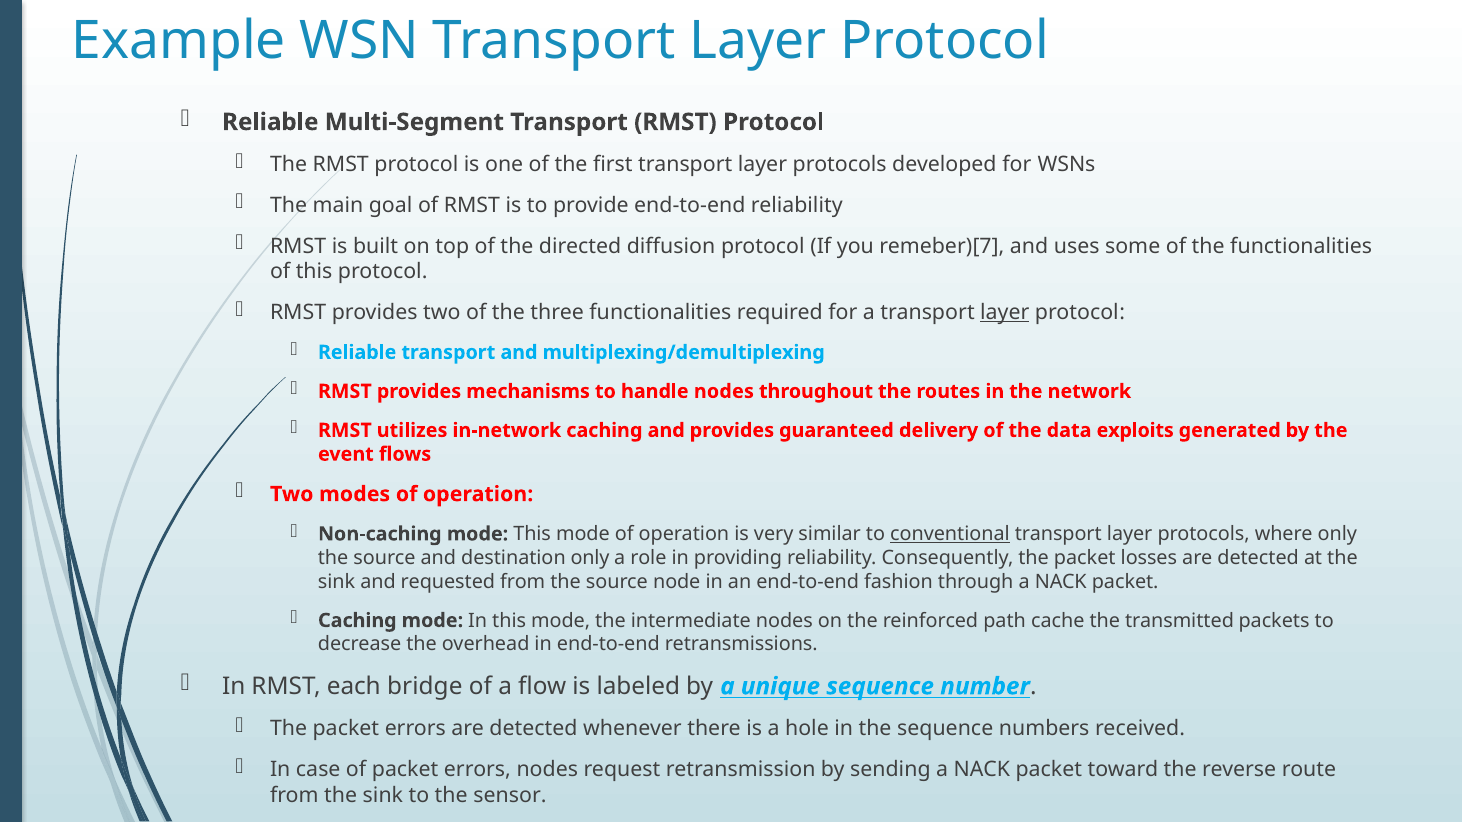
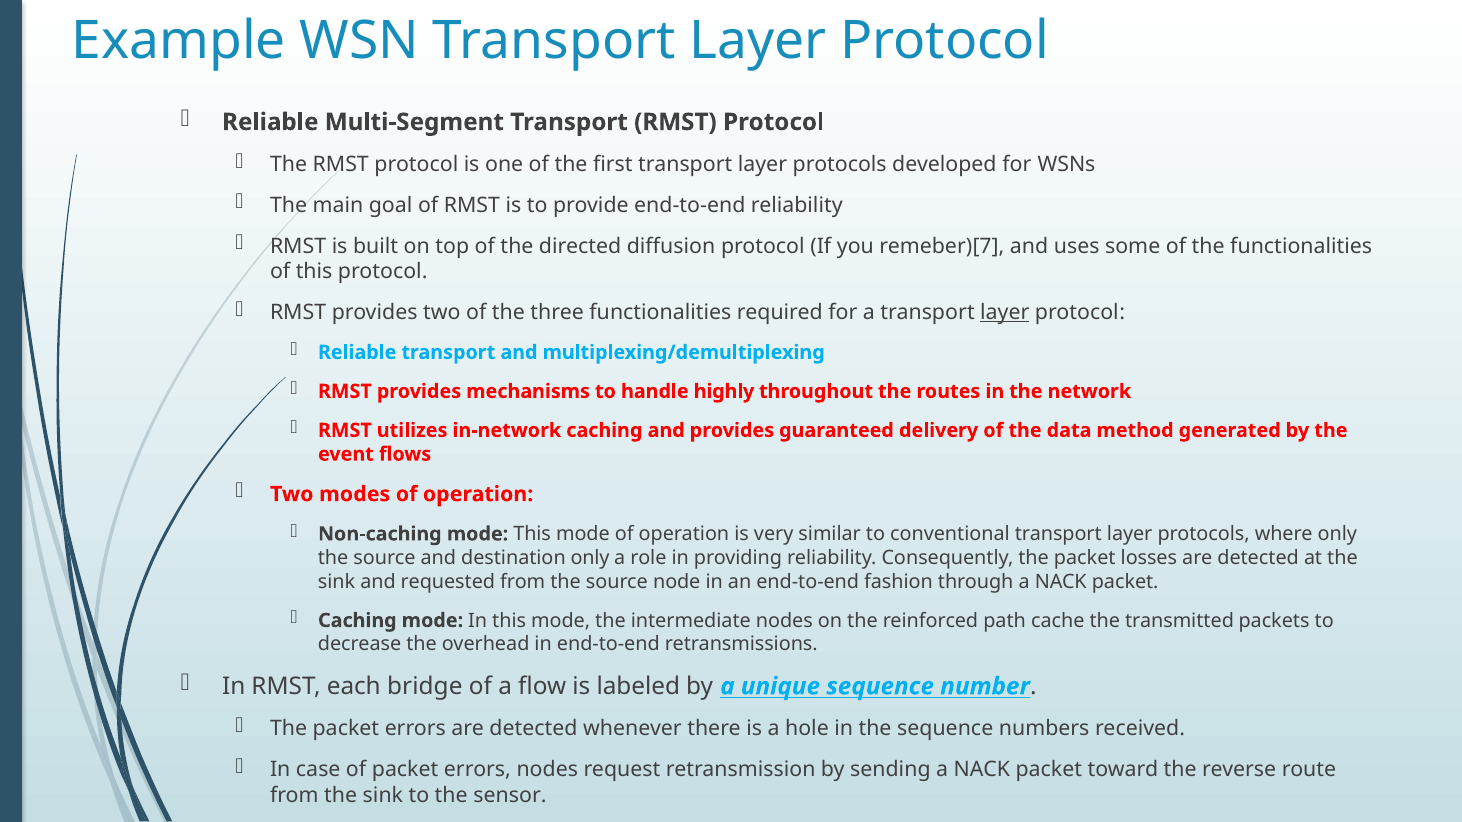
handle nodes: nodes -> highly (724, 392)
exploits: exploits -> method (1135, 431)
conventional underline: present -> none (950, 534)
